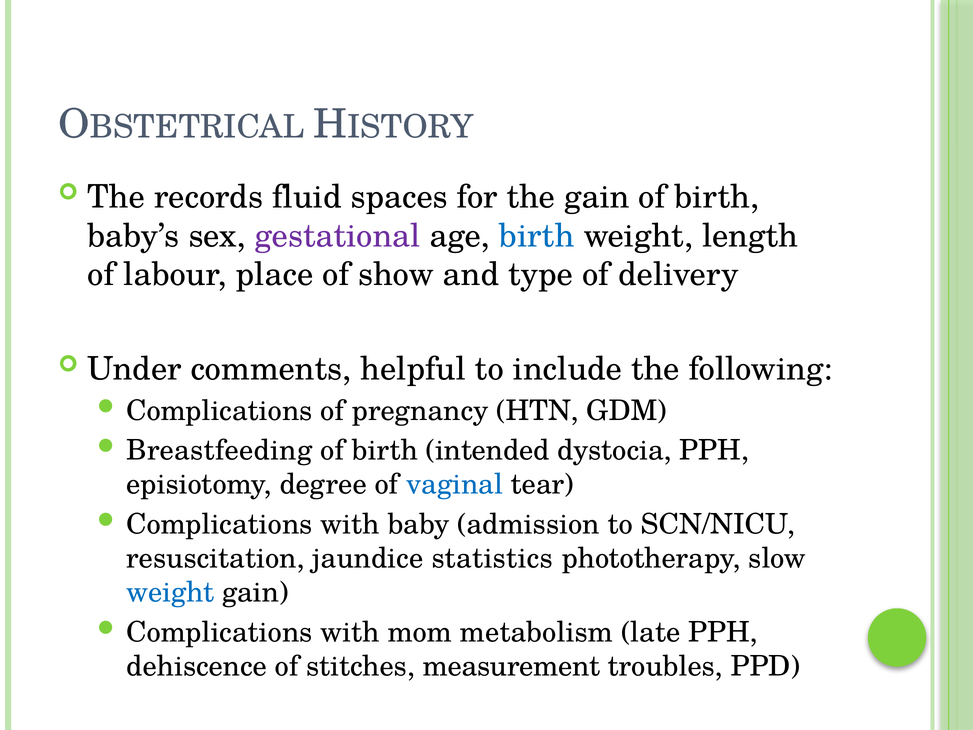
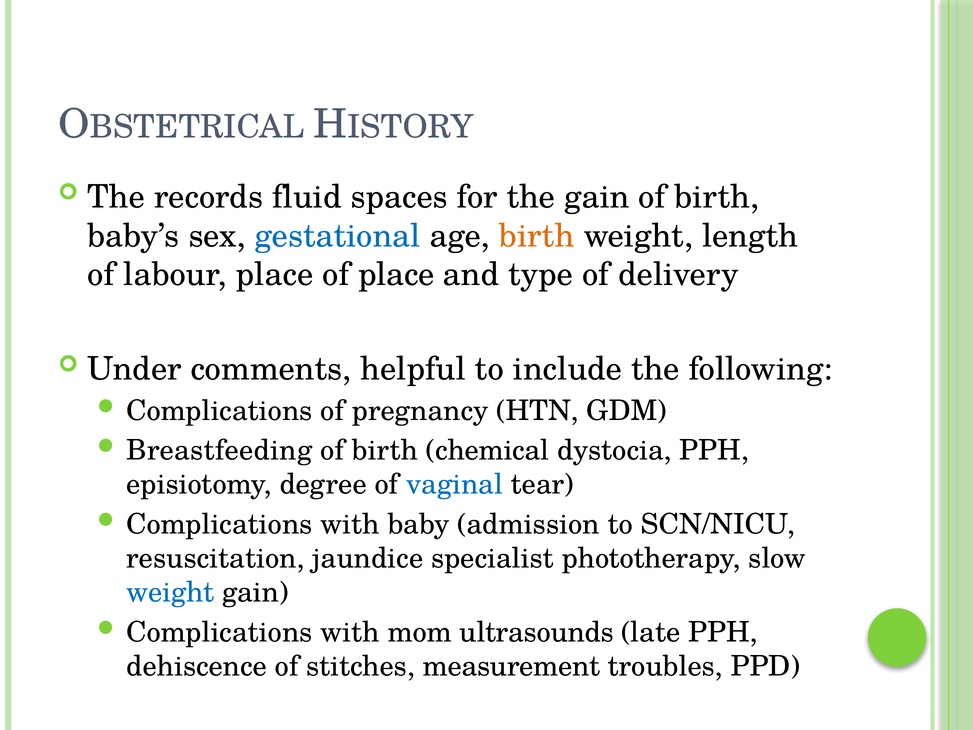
gestational colour: purple -> blue (338, 236)
birth colour: blue -> orange (537, 236)
of show: show -> place (396, 275)
intended: intended -> chemical (488, 450)
statistics: statistics -> specialist (492, 558)
metabolism: metabolism -> ultrasounds (537, 632)
